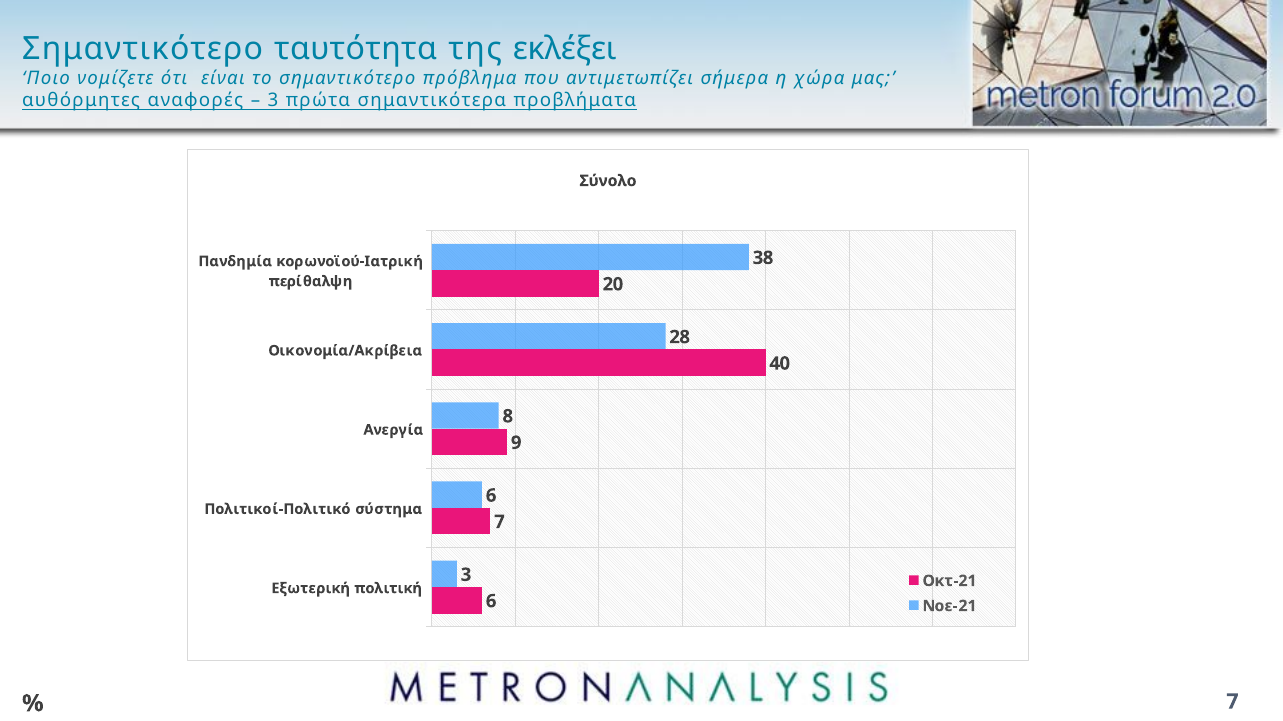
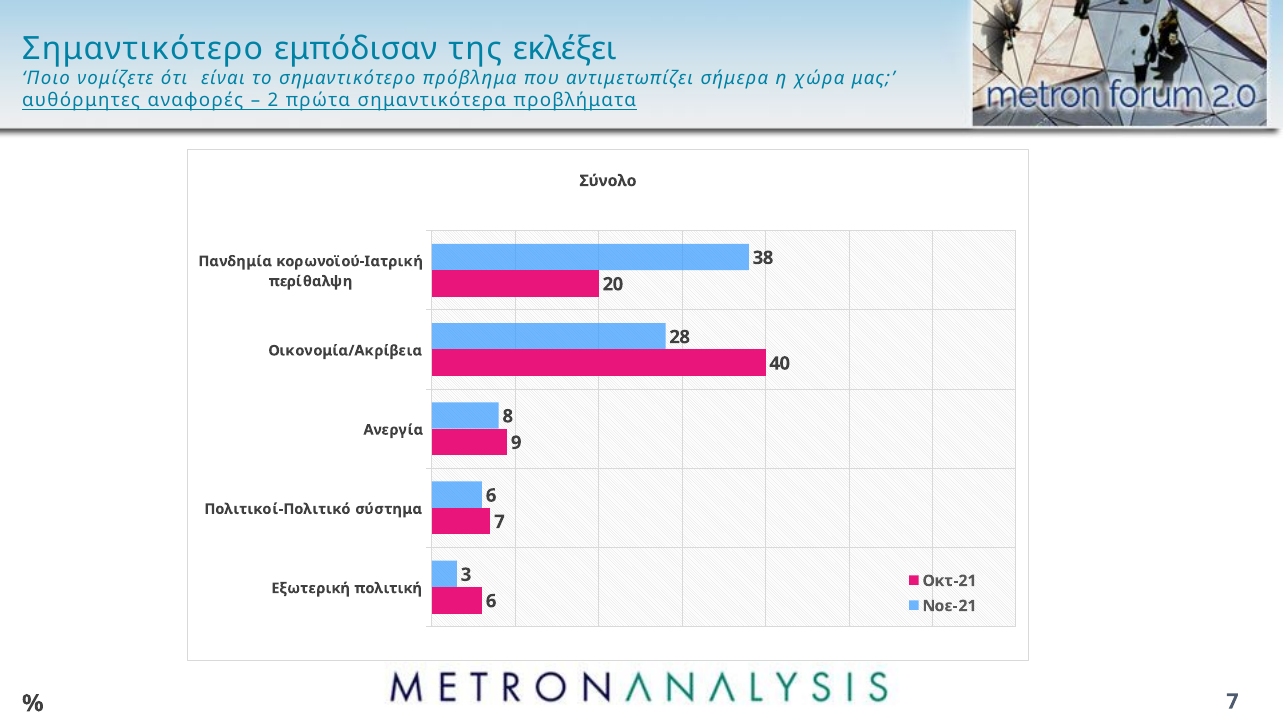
ταυτότητα: ταυτότητα -> εμπόδισαν (356, 49)
3: 3 -> 2 (273, 101)
